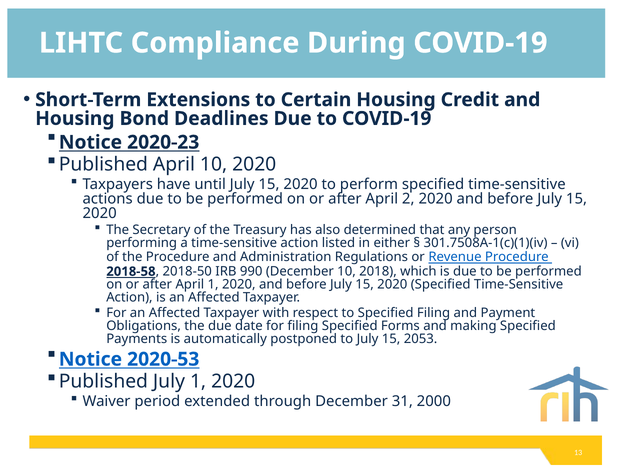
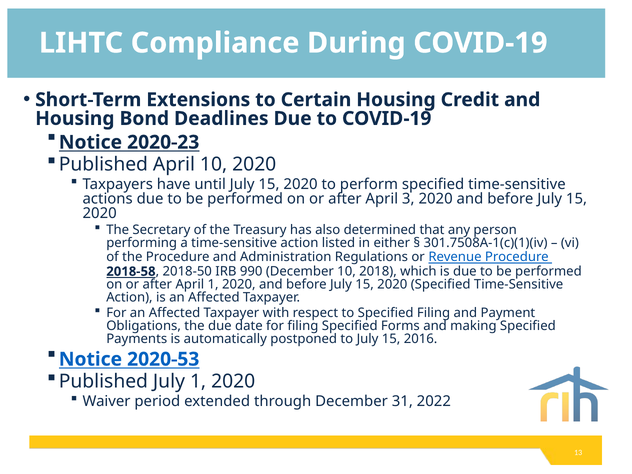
2: 2 -> 3 (408, 199)
2053: 2053 -> 2016 (421, 339)
2000: 2000 -> 2022 (434, 401)
